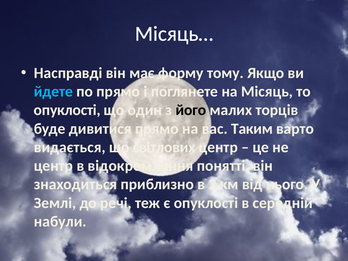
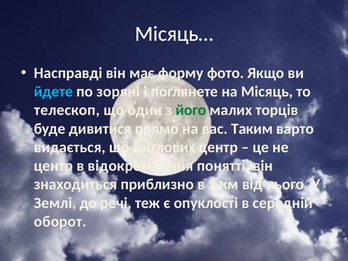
тому: тому -> фото (225, 73)
по прямо: прямо -> зоряні (118, 92)
опуклості: опуклості -> телескоп (67, 110)
його colour: black -> green (191, 110)
набули: набули -> оборот (60, 222)
